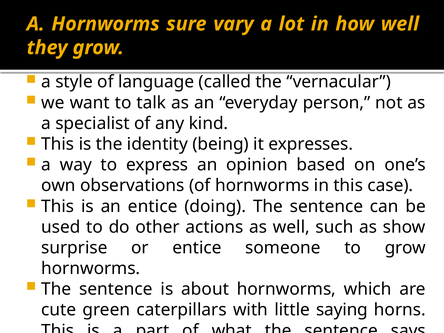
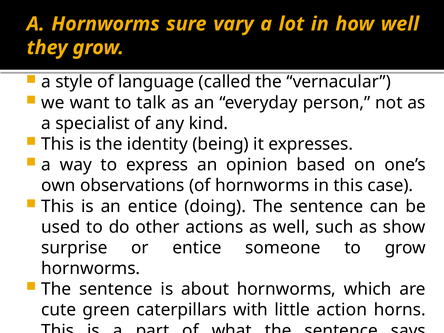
saying: saying -> action (342, 310)
